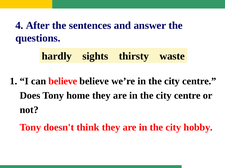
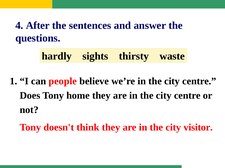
can believe: believe -> people (63, 81)
hobby: hobby -> visitor (198, 128)
